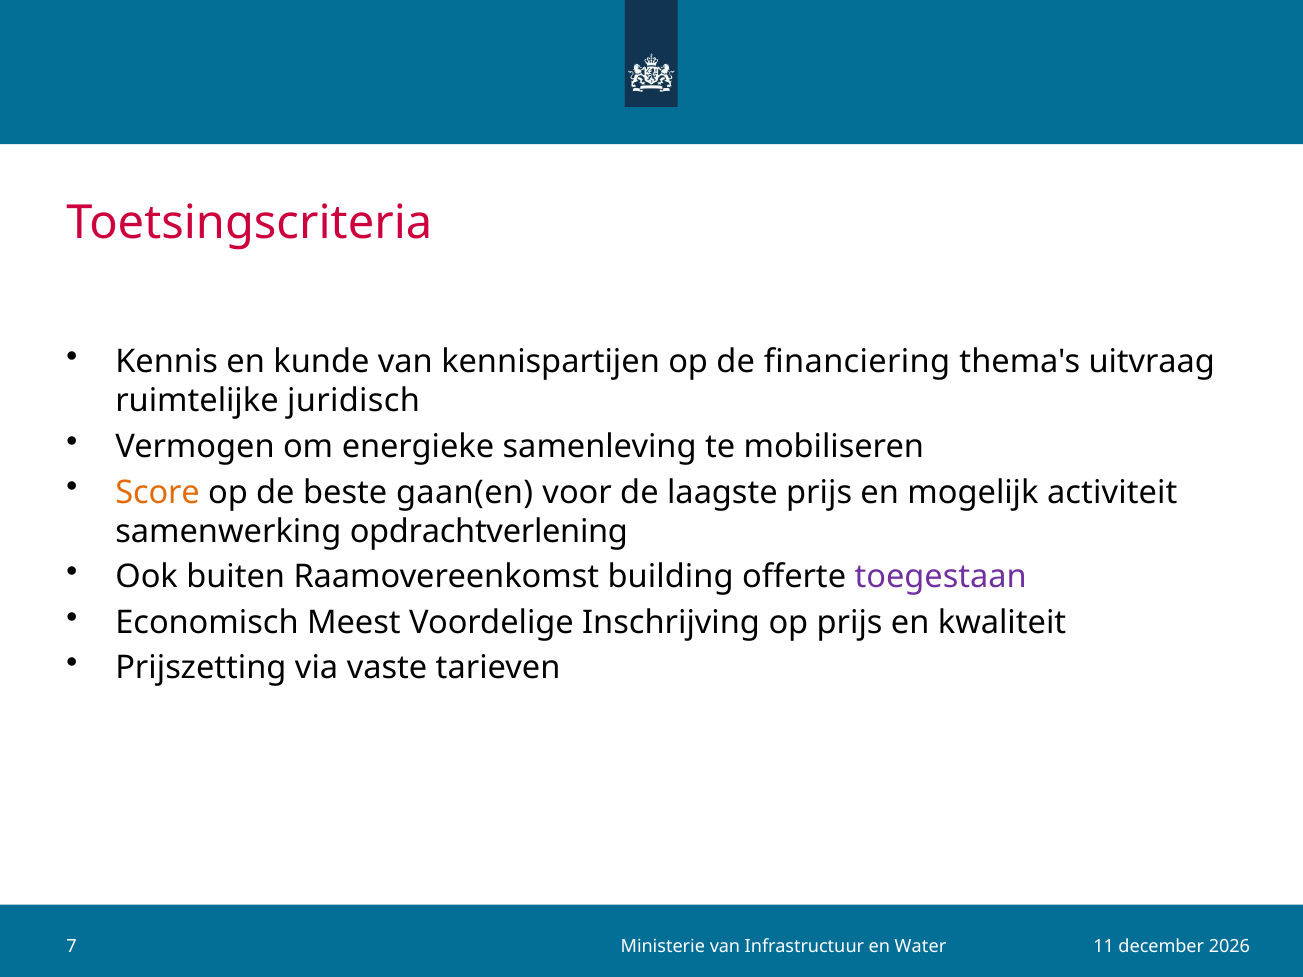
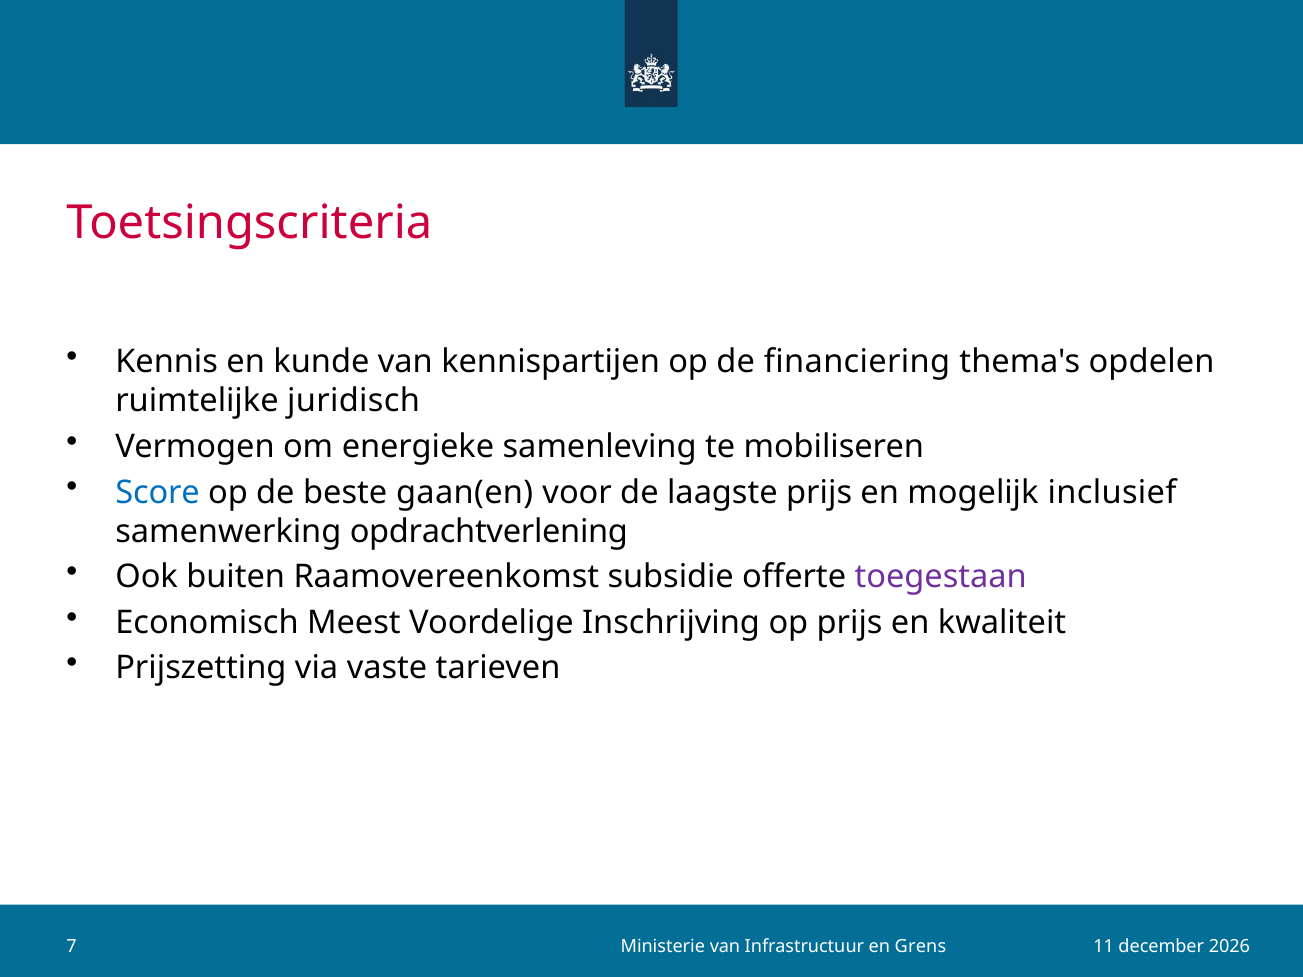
uitvraag: uitvraag -> opdelen (1152, 362)
Score colour: orange -> blue (158, 492)
activiteit: activiteit -> inclusief (1112, 492)
building: building -> subsidie (671, 577)
Water: Water -> Grens (920, 947)
